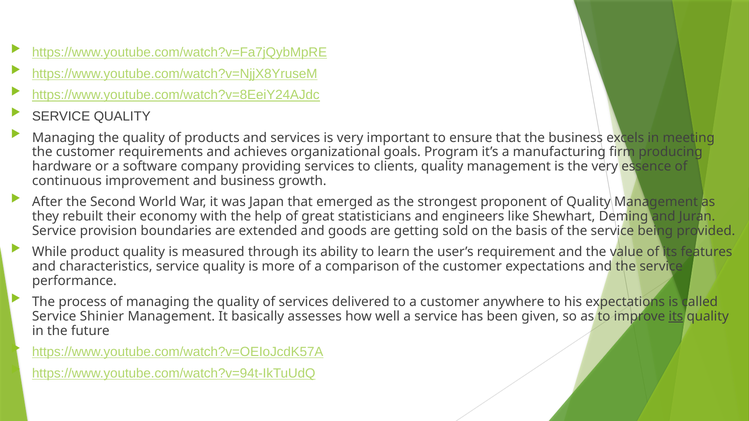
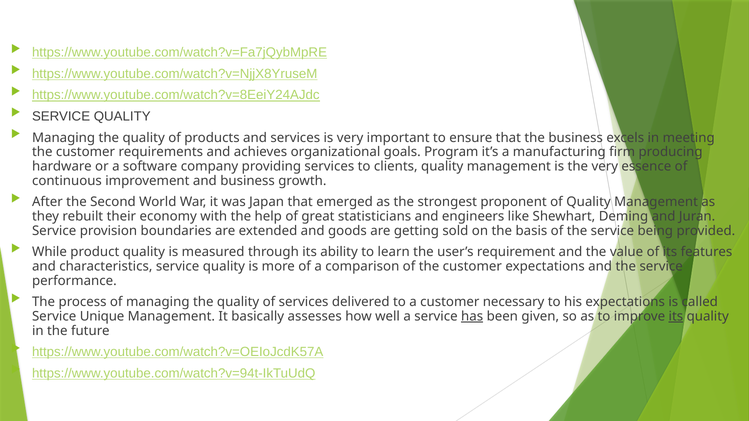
anywhere: anywhere -> necessary (514, 302)
Shinier: Shinier -> Unique (102, 317)
has underline: none -> present (472, 317)
